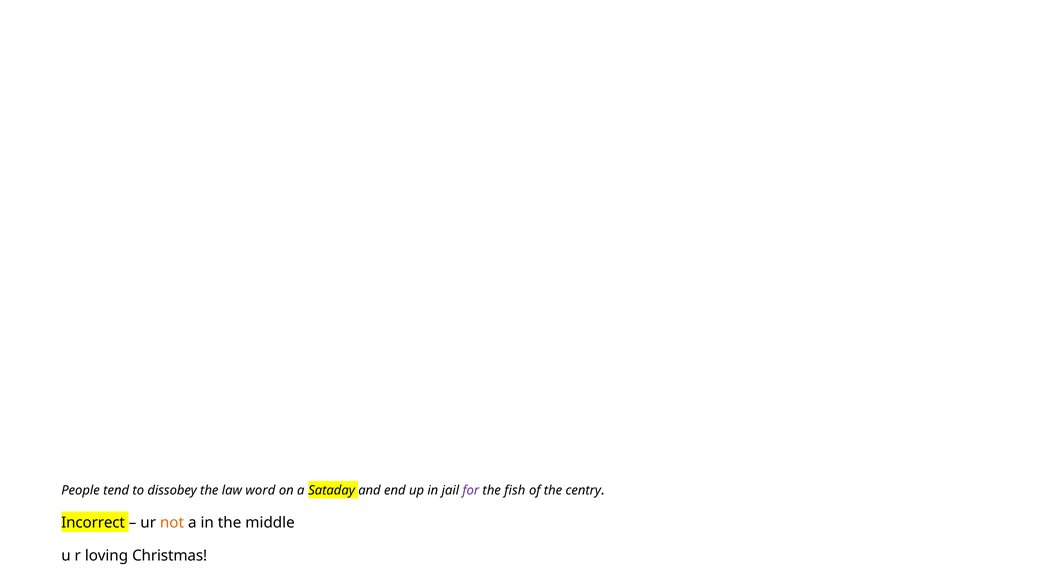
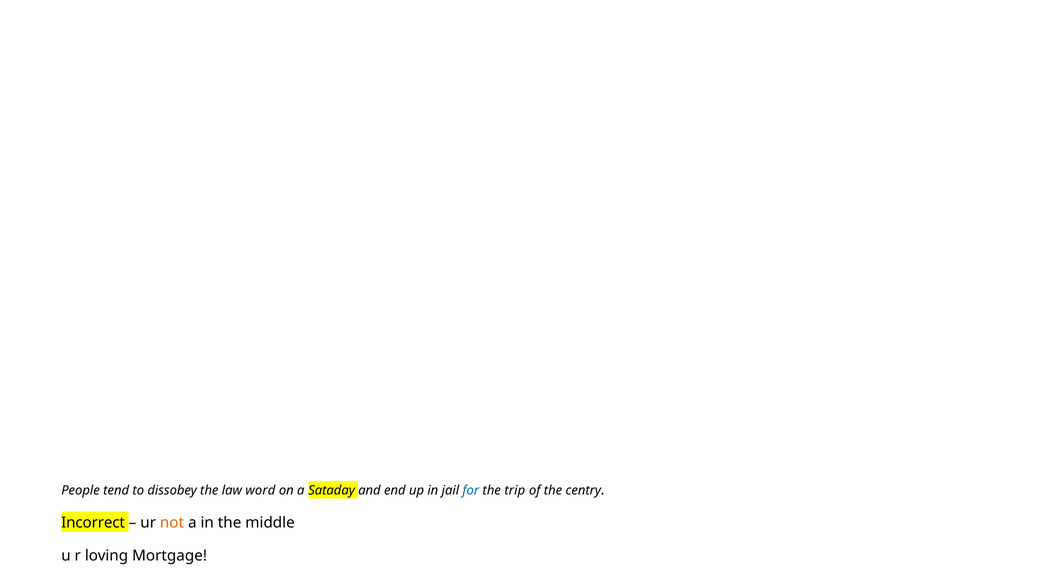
for colour: purple -> blue (471, 491)
fish: fish -> trip (515, 491)
Christmas: Christmas -> Mortgage (170, 556)
